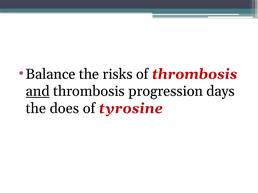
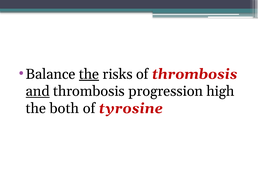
the underline: none -> present (89, 74)
days: days -> high (220, 92)
does: does -> both (64, 109)
